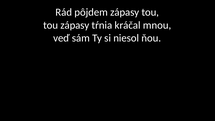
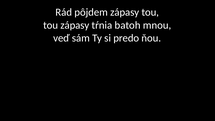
kráčal: kráčal -> batoh (128, 25)
niesol: niesol -> predo (126, 38)
